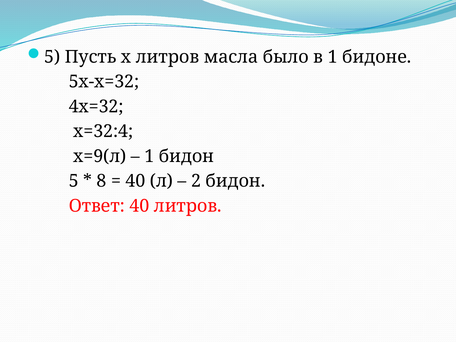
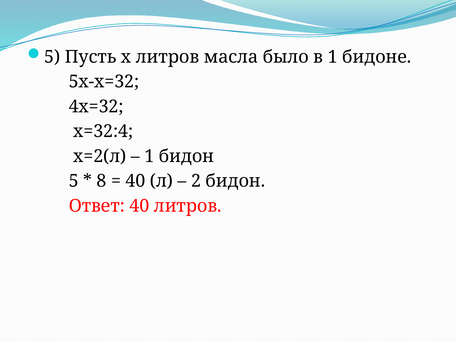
х=9(л: х=9(л -> х=2(л (100, 156)
